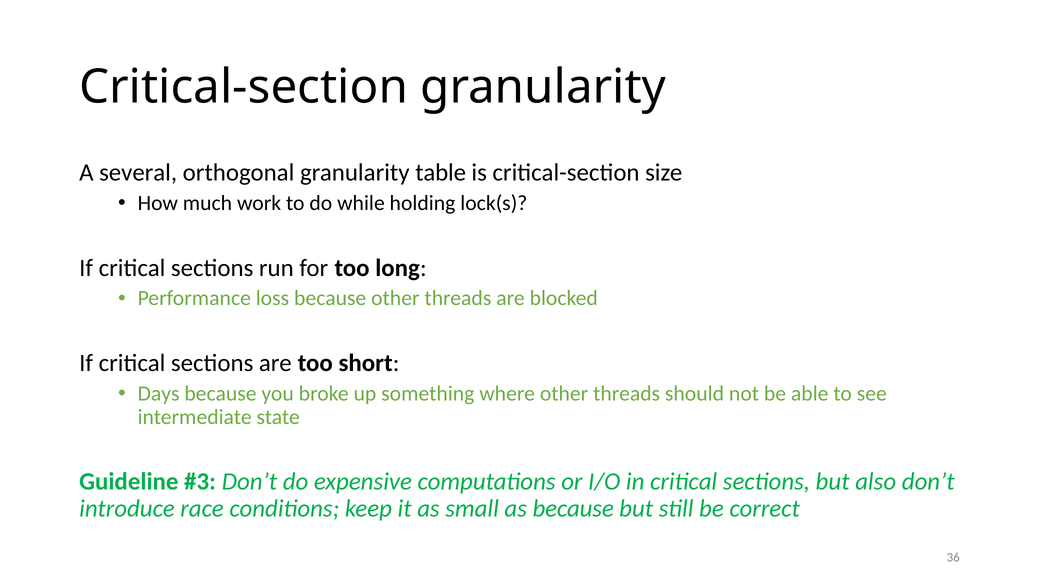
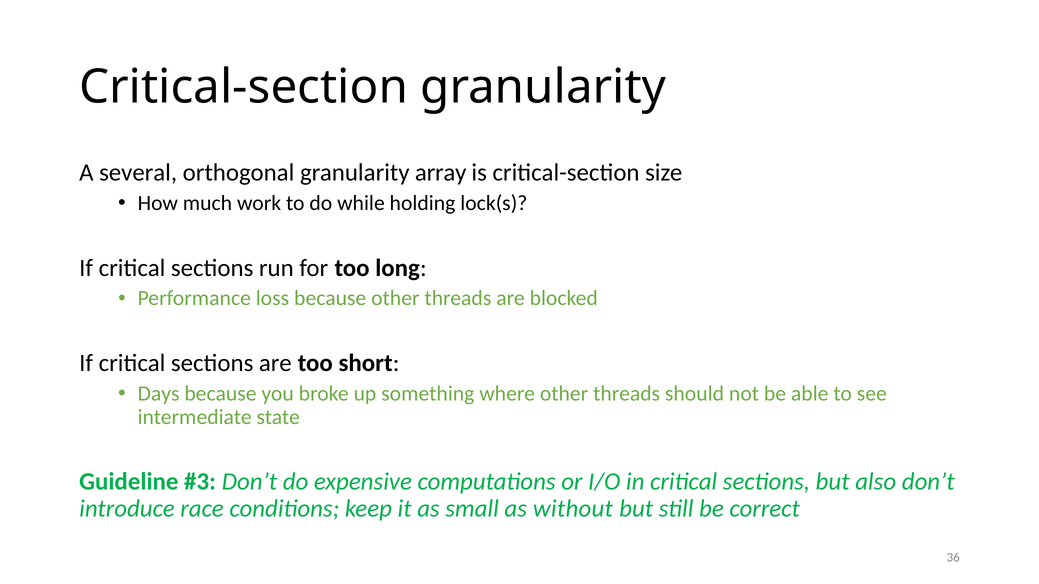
table: table -> array (441, 173)
as because: because -> without (573, 509)
